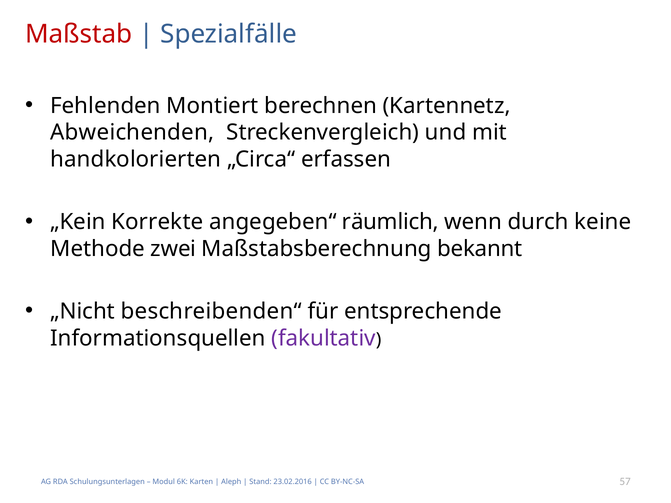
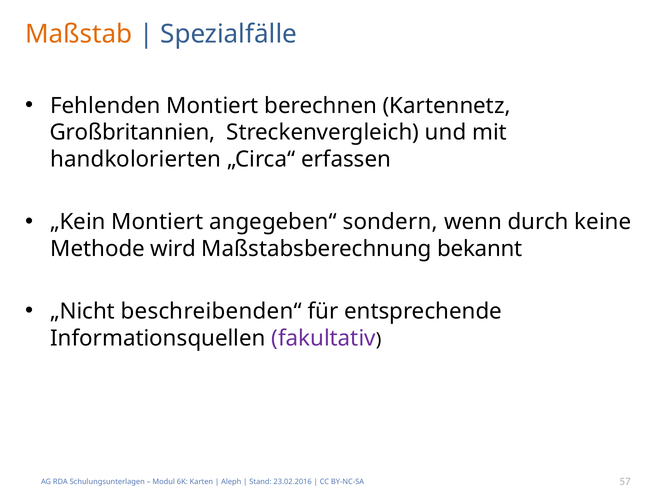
Maßstab colour: red -> orange (79, 34)
Abweichenden: Abweichenden -> Großbritannien (133, 133)
„Kein Korrekte: Korrekte -> Montiert (157, 222)
räumlich: räumlich -> sondern (390, 222)
zwei: zwei -> wird (173, 249)
